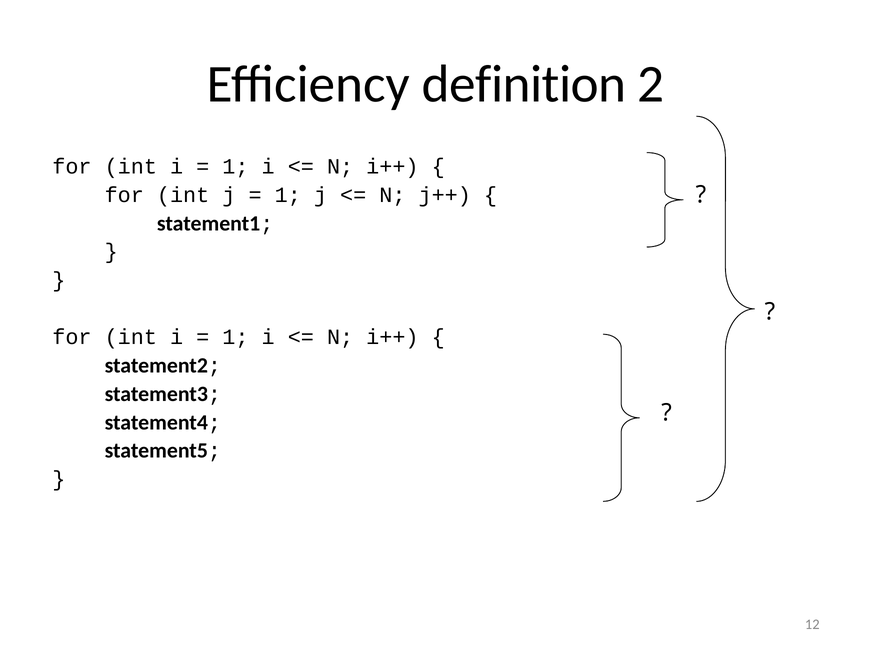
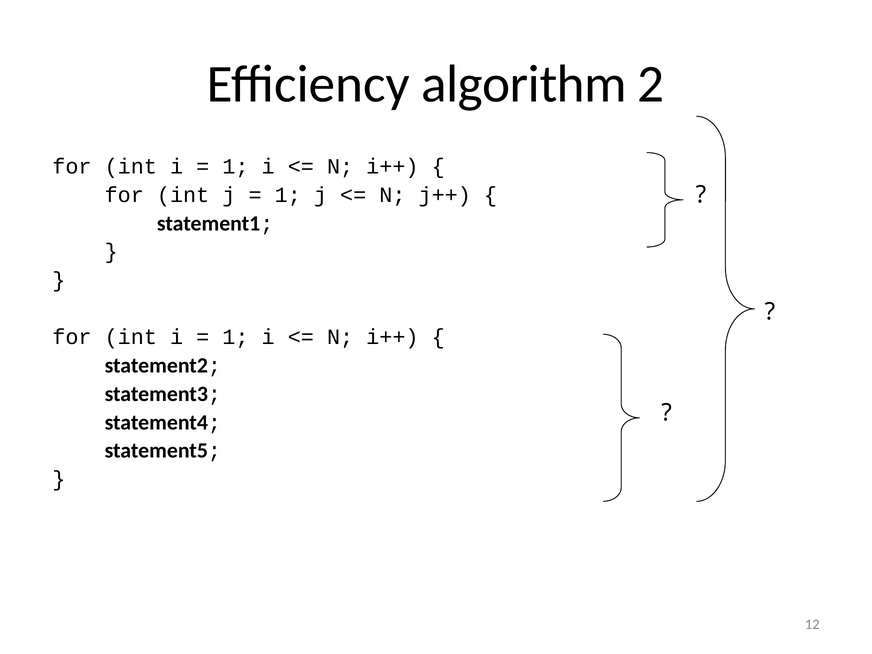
definition: definition -> algorithm (524, 84)
